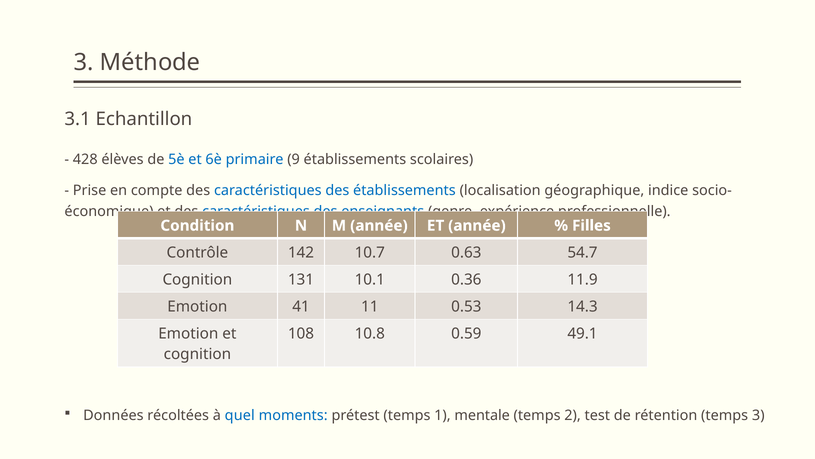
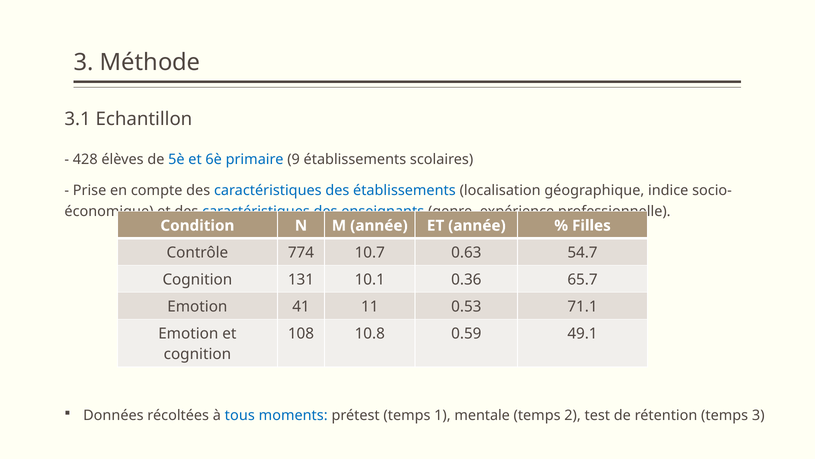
142: 142 -> 774 (301, 252)
11.9: 11.9 -> 65.7 (583, 279)
14.3: 14.3 -> 71.1 (583, 306)
quel: quel -> tous (240, 415)
